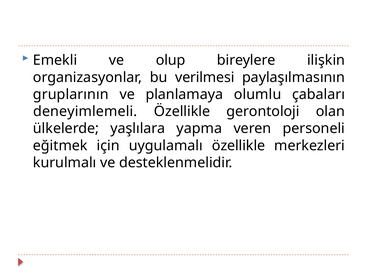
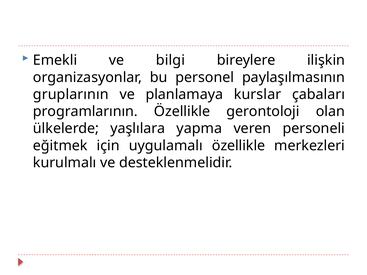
olup: olup -> bilgi (170, 60)
verilmesi: verilmesi -> personel (205, 77)
olumlu: olumlu -> kurslar (258, 94)
deneyimlemeli: deneyimlemeli -> programlarının (85, 112)
